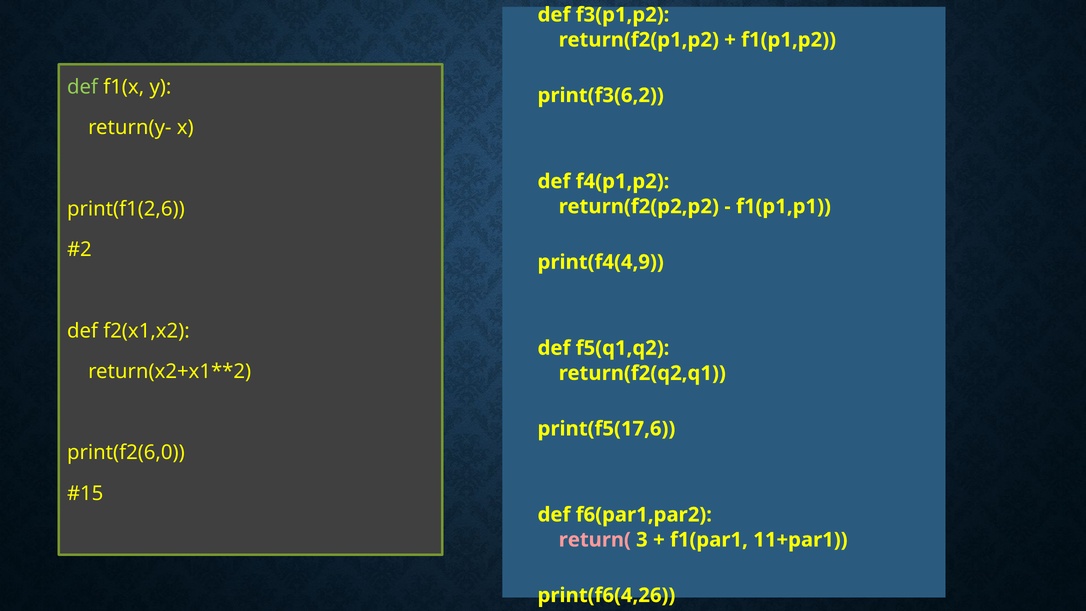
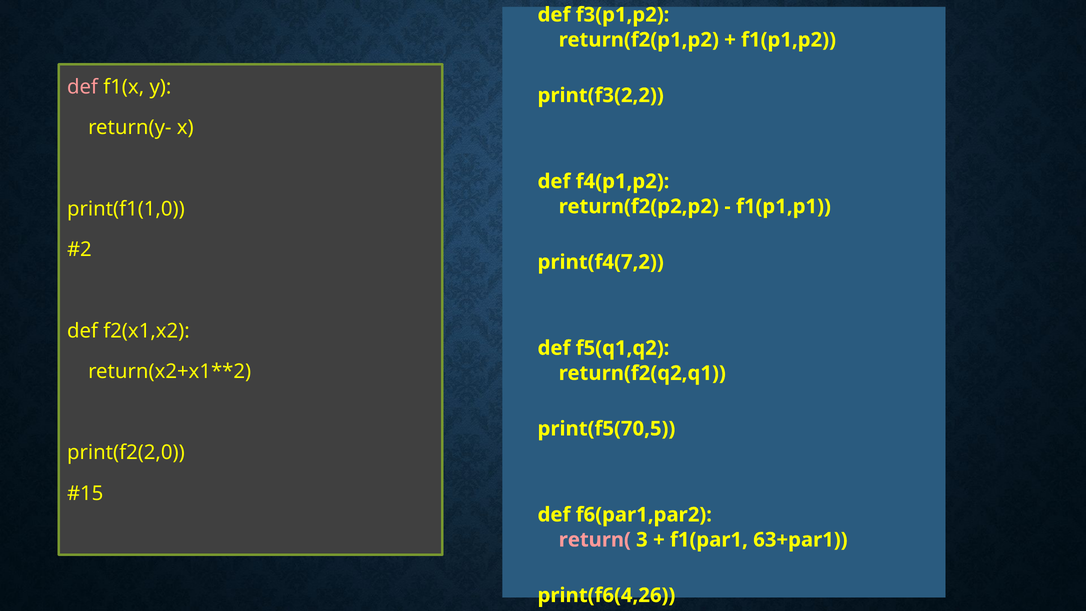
def colour: light green -> pink (83, 87)
print(f3(6,2: print(f3(6,2 -> print(f3(2,2 (601, 95)
print(f1(2,6: print(f1(2,6 -> print(f1(1,0 (126, 209)
print(f4(4,9: print(f4(4,9 -> print(f4(7,2 (601, 262)
print(f5(17,6: print(f5(17,6 -> print(f5(70,5 (606, 429)
print(f2(6,0: print(f2(6,0 -> print(f2(2,0 (126, 453)
11+par1: 11+par1 -> 63+par1 (800, 540)
